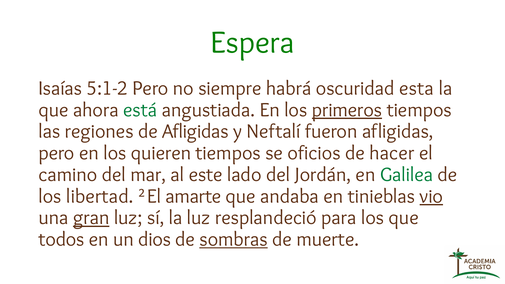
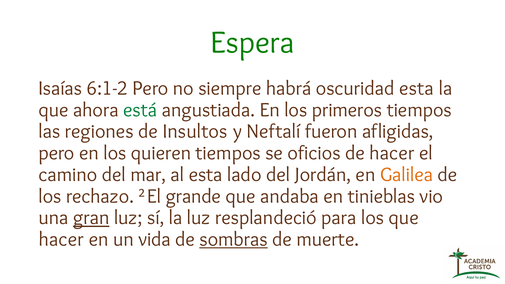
5:1-2: 5:1-2 -> 6:1-2 (107, 88)
primeros underline: present -> none (347, 110)
de Afligidas: Afligidas -> Insultos (195, 131)
al este: este -> esta (206, 175)
Galilea colour: green -> orange (407, 175)
libertad: libertad -> rechazo (100, 196)
amarte: amarte -> grande (193, 196)
vio underline: present -> none (431, 196)
todos: todos -> hacer (61, 239)
dios: dios -> vida (155, 239)
